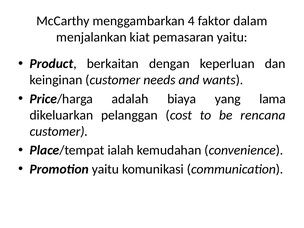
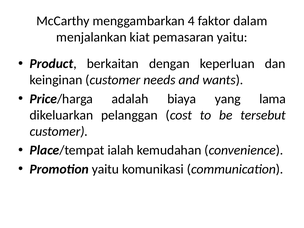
rencana: rencana -> tersebut (263, 115)
